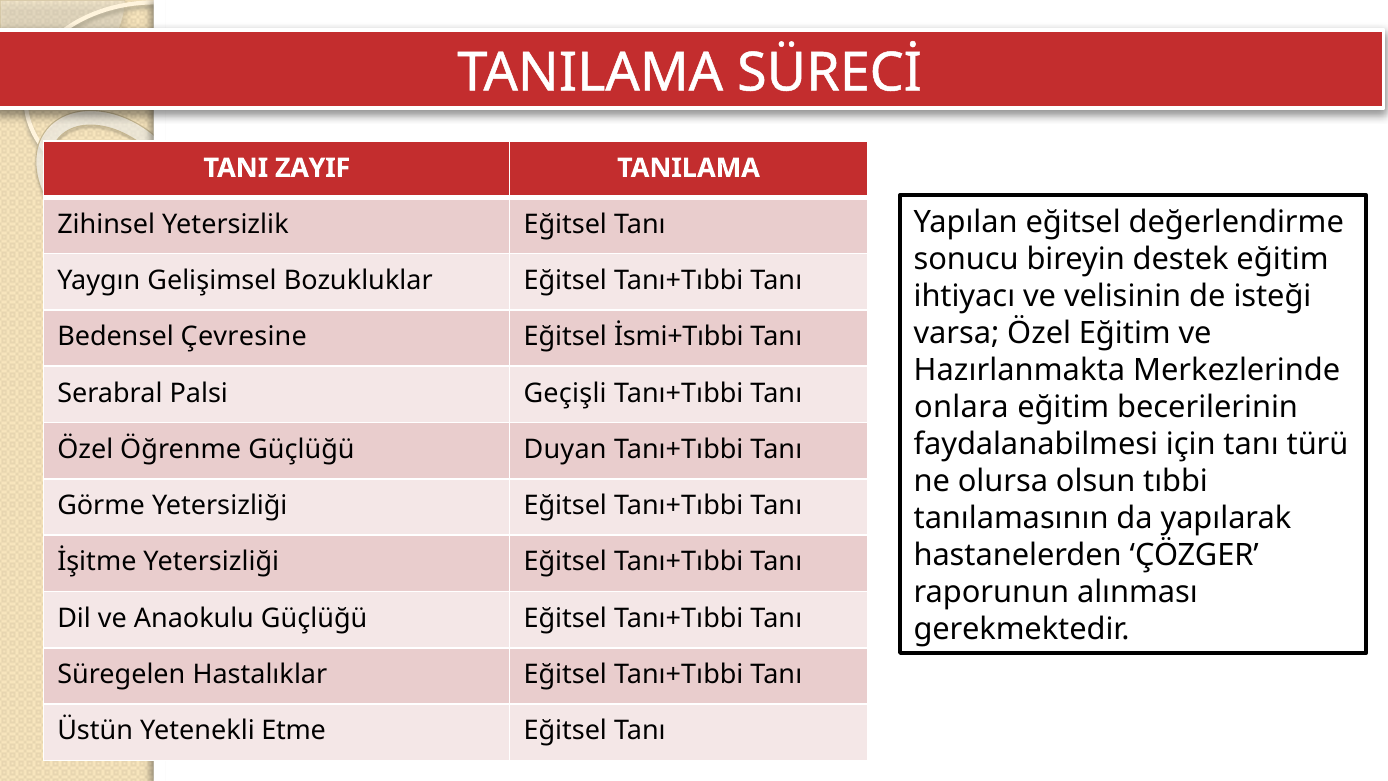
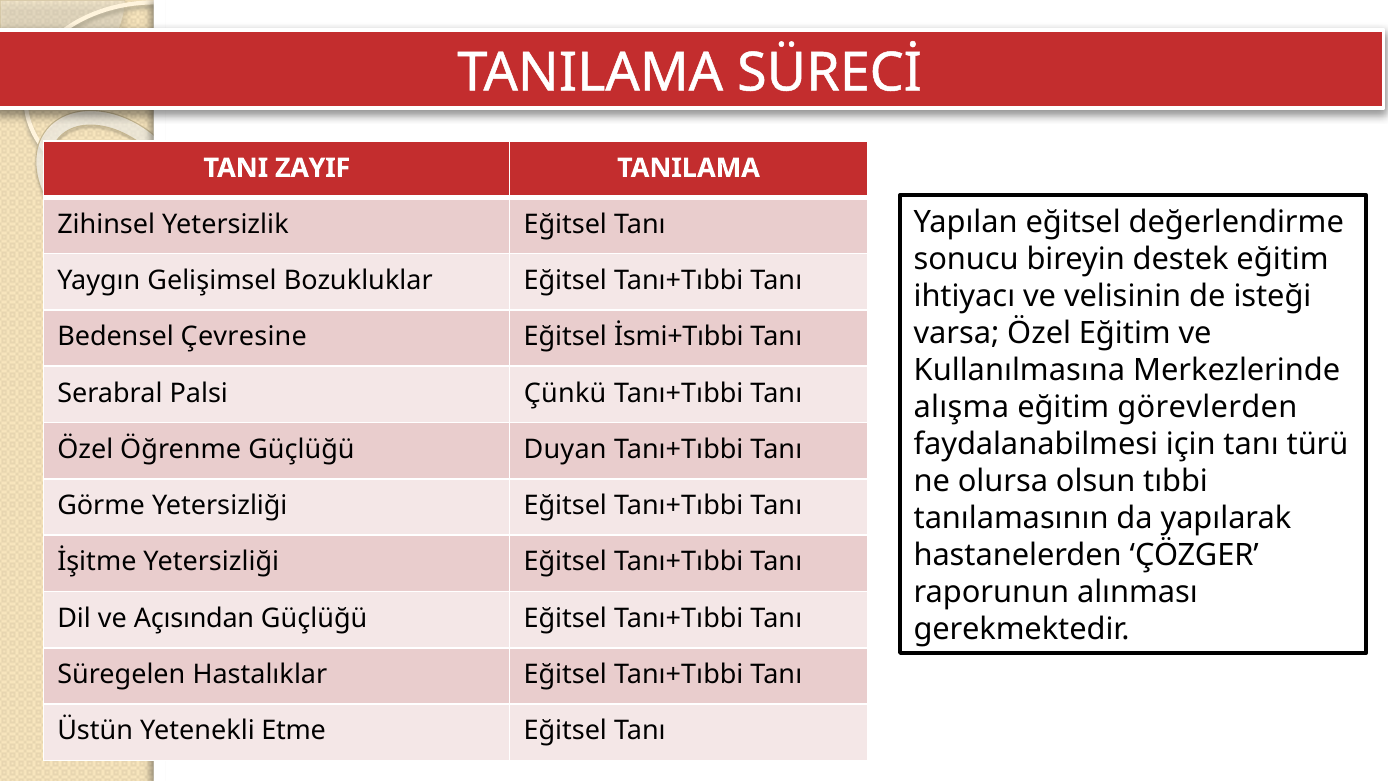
Hazırlanmakta: Hazırlanmakta -> Kullanılmasına (1019, 371)
Geçişli: Geçişli -> Çünkü (565, 393)
onlara: onlara -> alışma (961, 408)
becerilerinin: becerilerinin -> görevlerden (1207, 408)
Anaokulu: Anaokulu -> Açısından (194, 618)
